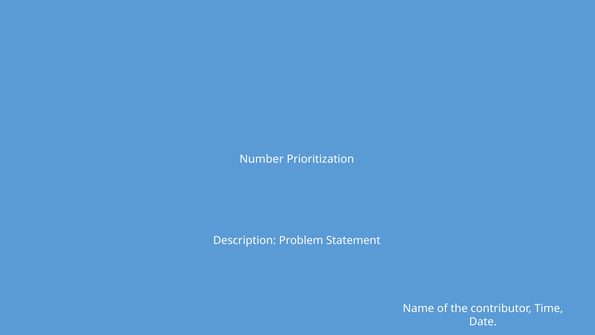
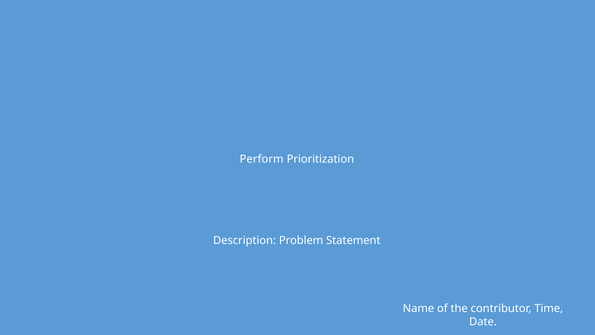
Number: Number -> Perform (262, 159)
